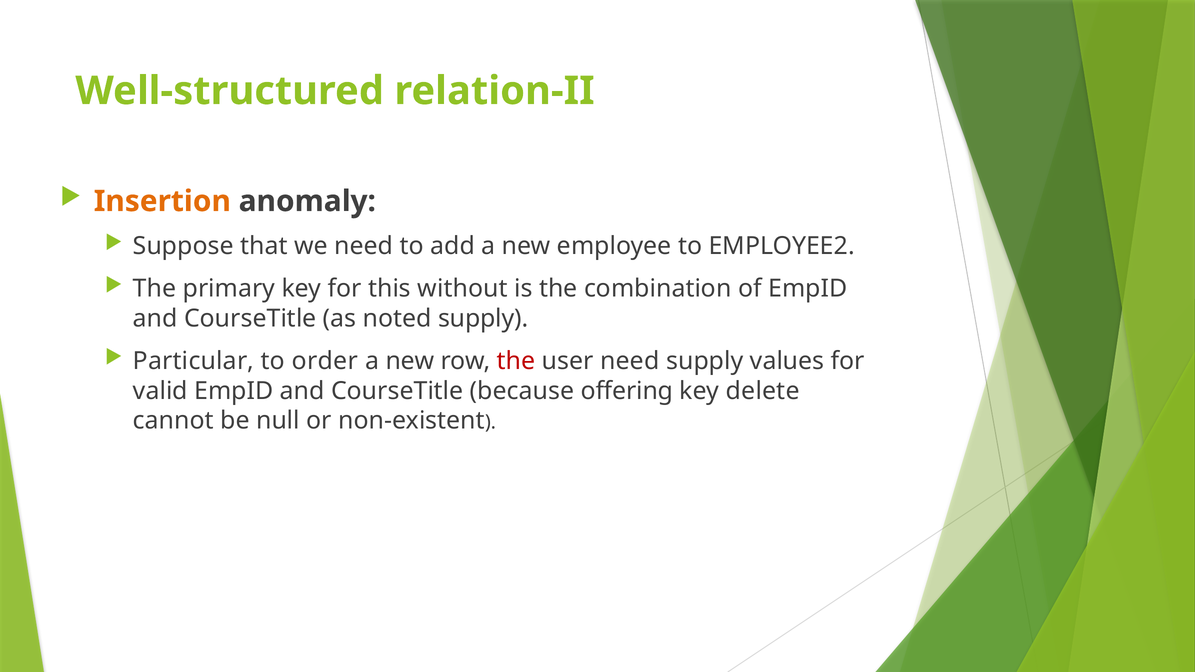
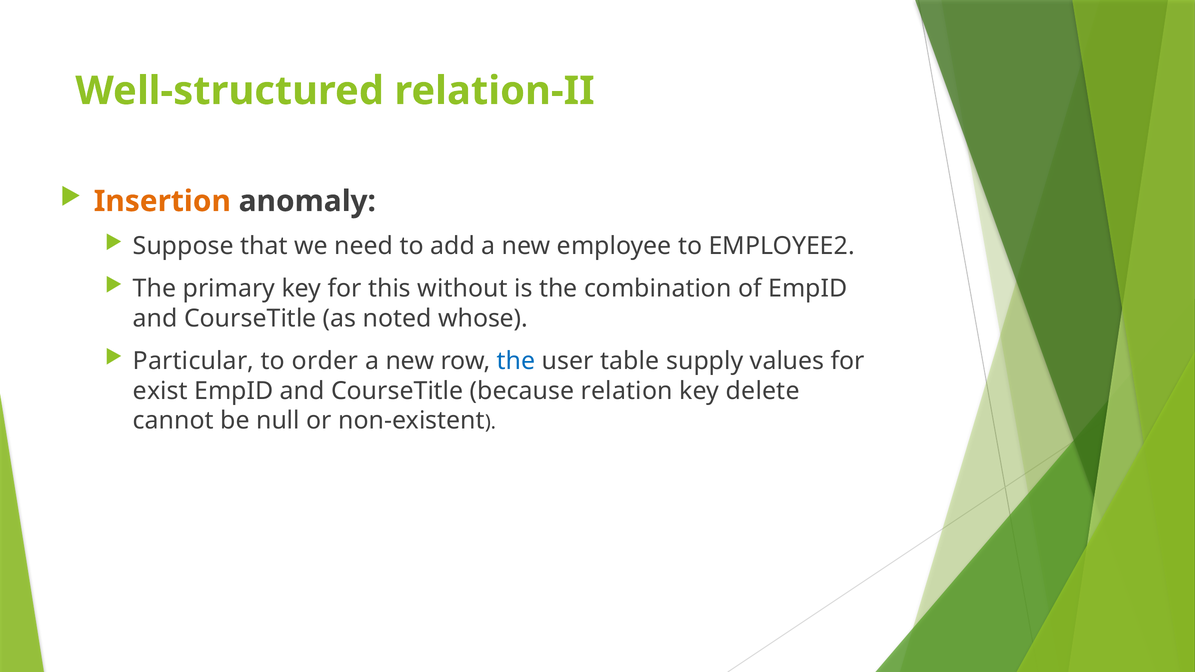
noted supply: supply -> whose (483, 319)
the colour: red -> blue (516, 361)
user need: need -> table (630, 361)
valid: valid -> exist (160, 391)
offering: offering -> relation (627, 391)
